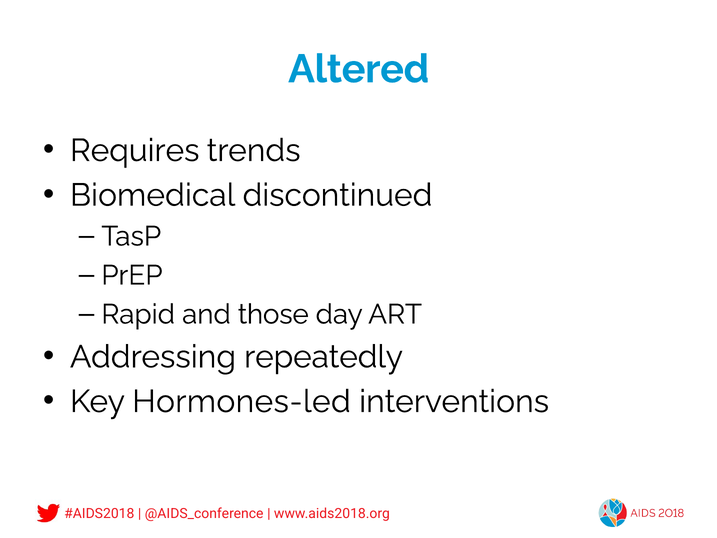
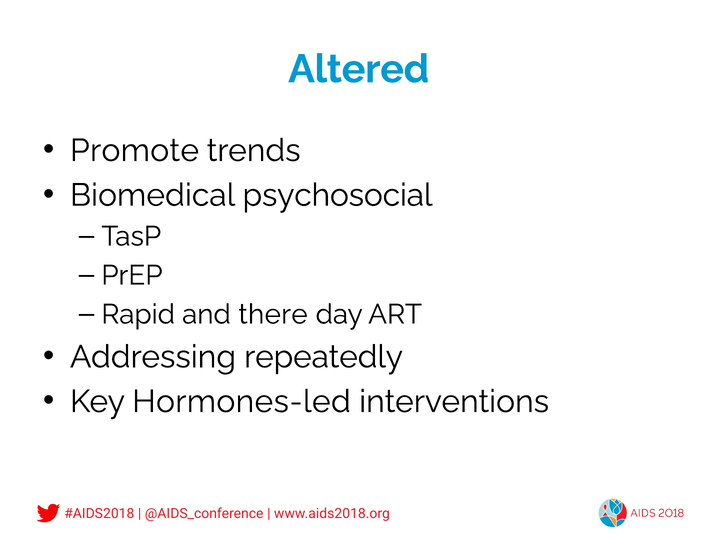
Requires: Requires -> Promote (135, 150)
discontinued: discontinued -> psychosocial (338, 195)
those: those -> there (273, 314)
